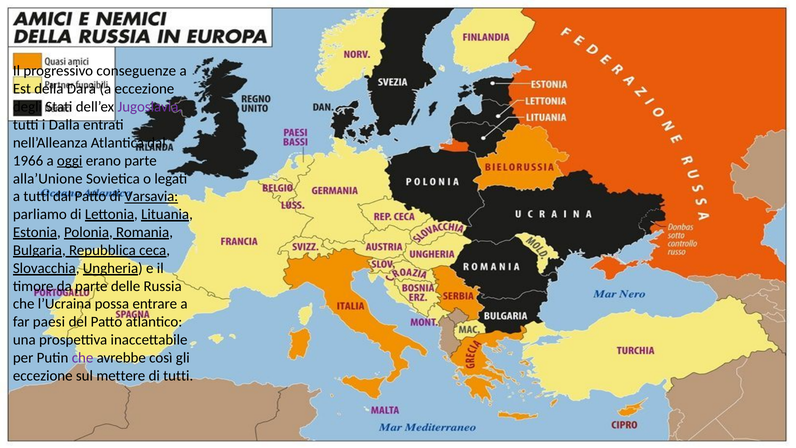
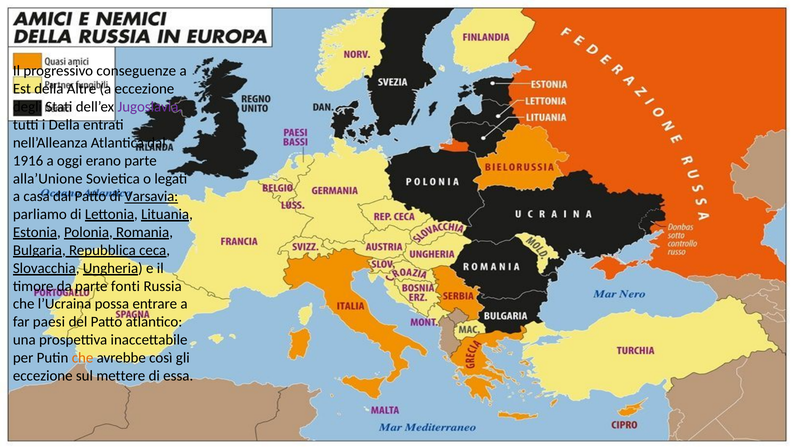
Darà: Darà -> Altre (82, 89)
i Dalla: Dalla -> Della (64, 125)
1966: 1966 -> 1916 (28, 161)
oggi underline: present -> none (70, 161)
a tutti: tutti -> casa (37, 196)
delle: delle -> fonti (125, 286)
che colour: purple -> orange (83, 358)
di tutti: tutti -> essa (178, 375)
